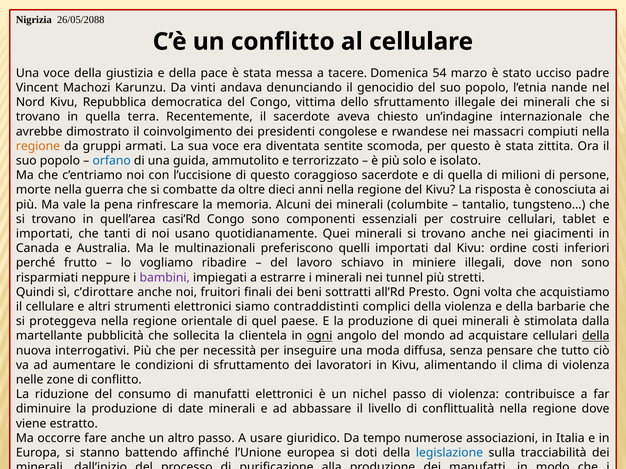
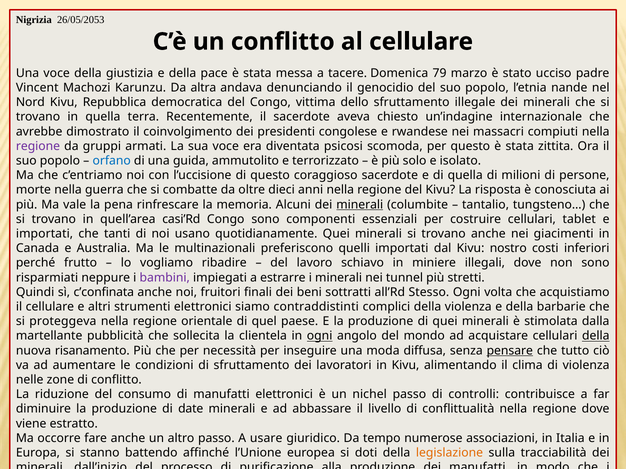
26/05/2088: 26/05/2088 -> 26/05/2053 (81, 20)
54: 54 -> 79 (440, 73)
vinti: vinti -> altra (203, 88)
regione colour: orange -> purple (38, 146)
sentite: sentite -> psicosi (343, 146)
minerali underline: none -> present (360, 205)
ordine: ordine -> nostro (508, 249)
c’dirottare: c’dirottare -> c’confinata (104, 292)
Presto: Presto -> Stesso (429, 292)
interrogativi: interrogativi -> risanamento (92, 351)
pensare underline: none -> present (510, 351)
passo di violenza: violenza -> controlli (474, 395)
legislazione colour: blue -> orange (449, 453)
